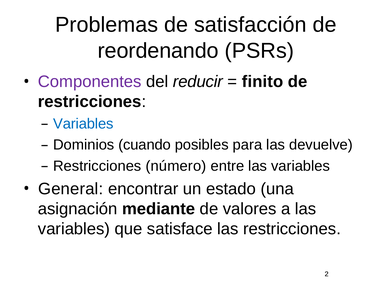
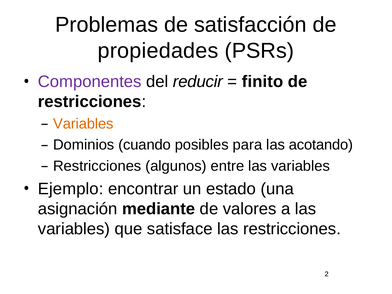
reordenando: reordenando -> propiedades (158, 51)
Variables colour: blue -> orange (83, 124)
devuelve: devuelve -> acotando (321, 145)
número: número -> algunos (176, 166)
General: General -> Ejemplo (71, 189)
